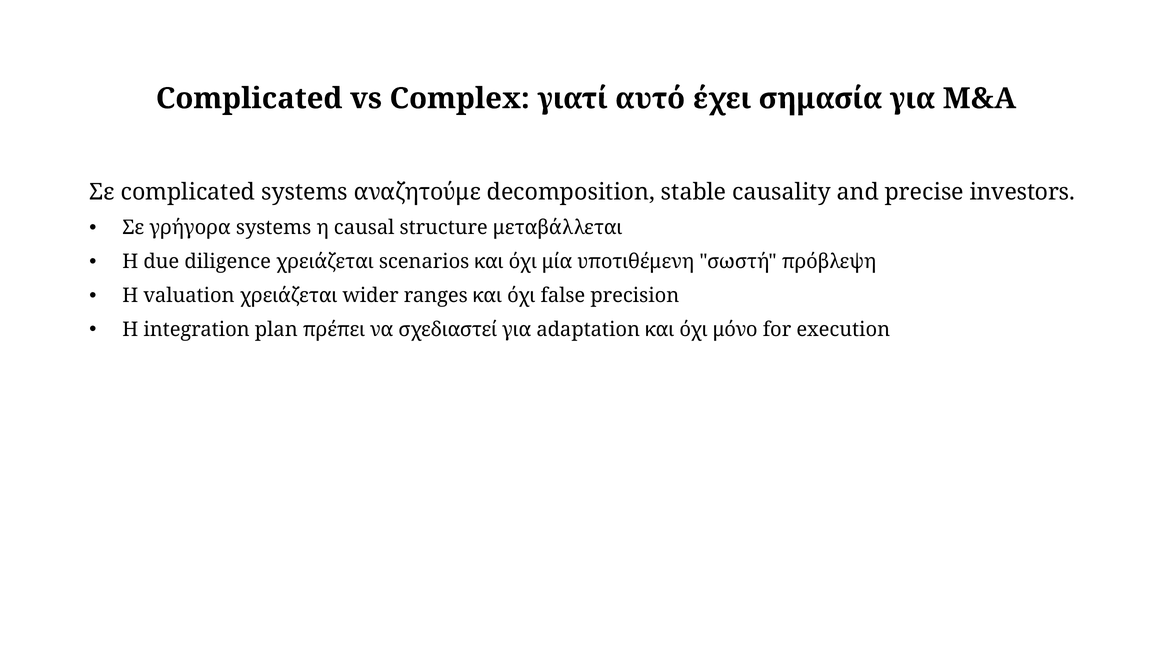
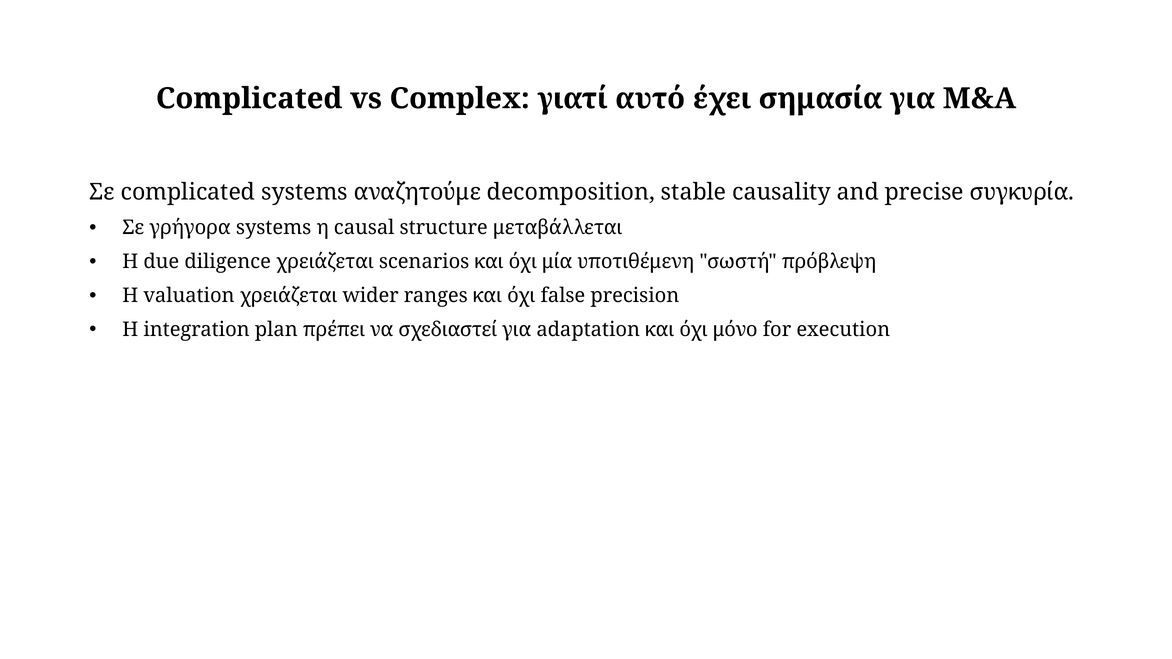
investors: investors -> συγκυρία (1022, 192)
